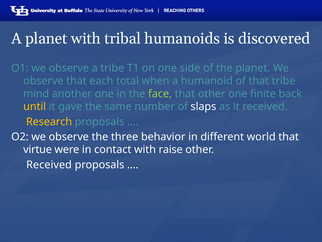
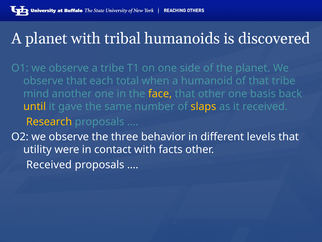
face colour: light green -> yellow (160, 94)
finite: finite -> basis (263, 94)
slaps colour: white -> yellow (203, 106)
world: world -> levels (261, 137)
virtue: virtue -> utility (37, 149)
raise: raise -> facts (171, 149)
